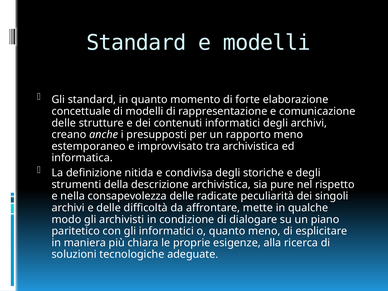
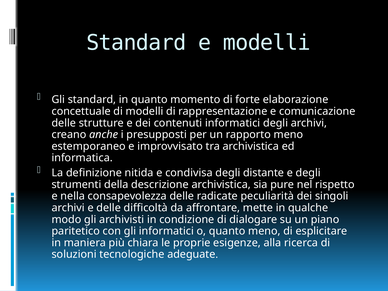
storiche: storiche -> distante (264, 173)
